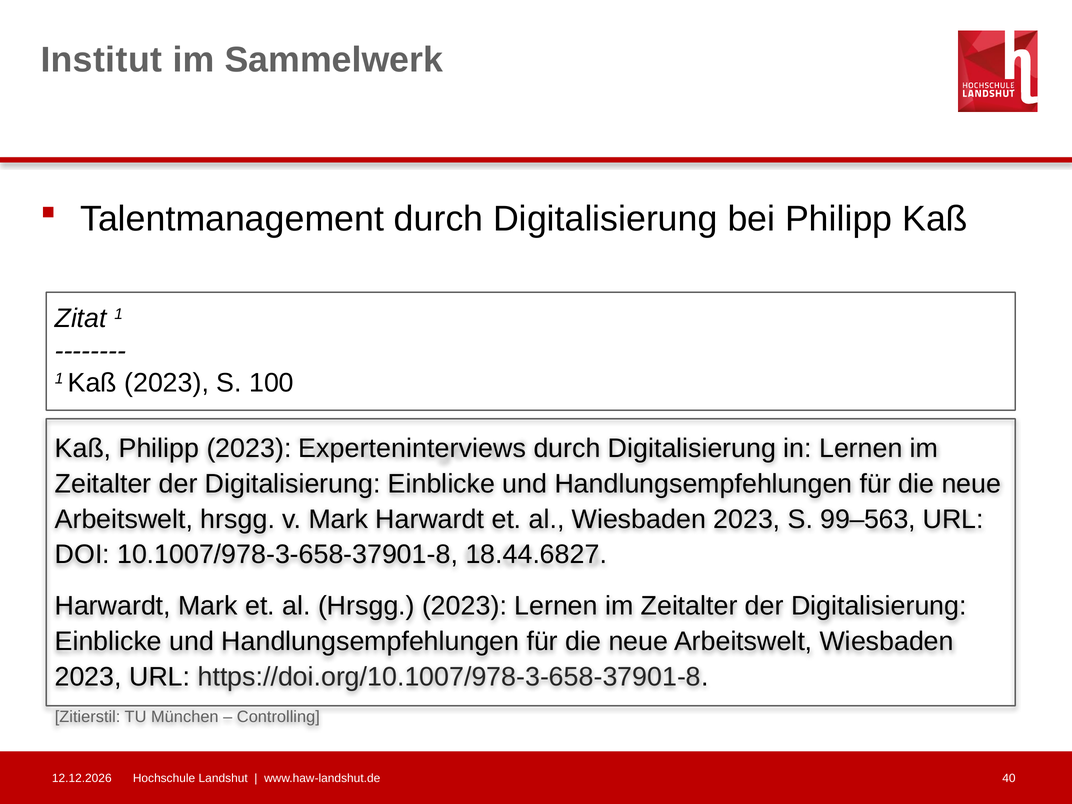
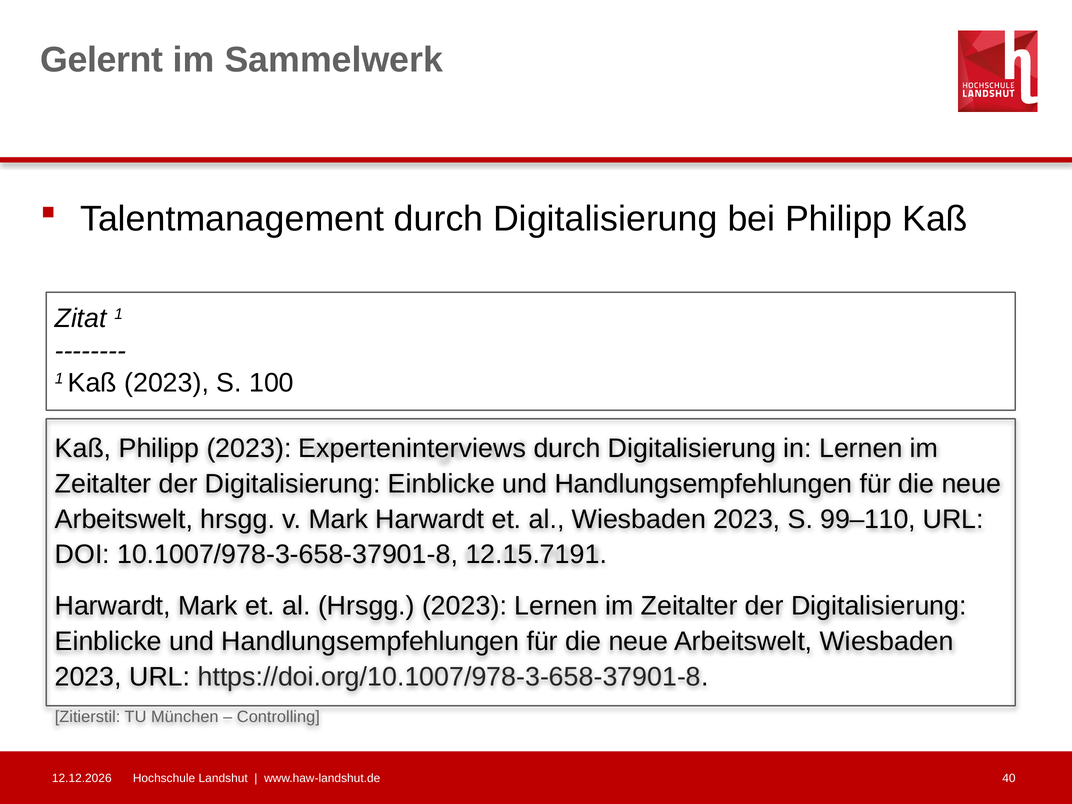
Institut: Institut -> Gelernt (102, 60)
99–563: 99–563 -> 99–110 (868, 519)
18.44.6827: 18.44.6827 -> 12.15.7191 (536, 555)
